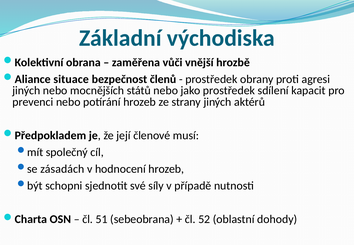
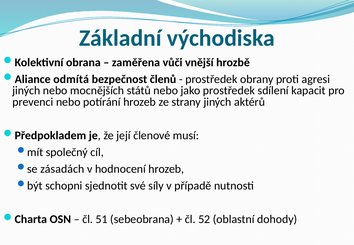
situace: situace -> odmítá (71, 79)
